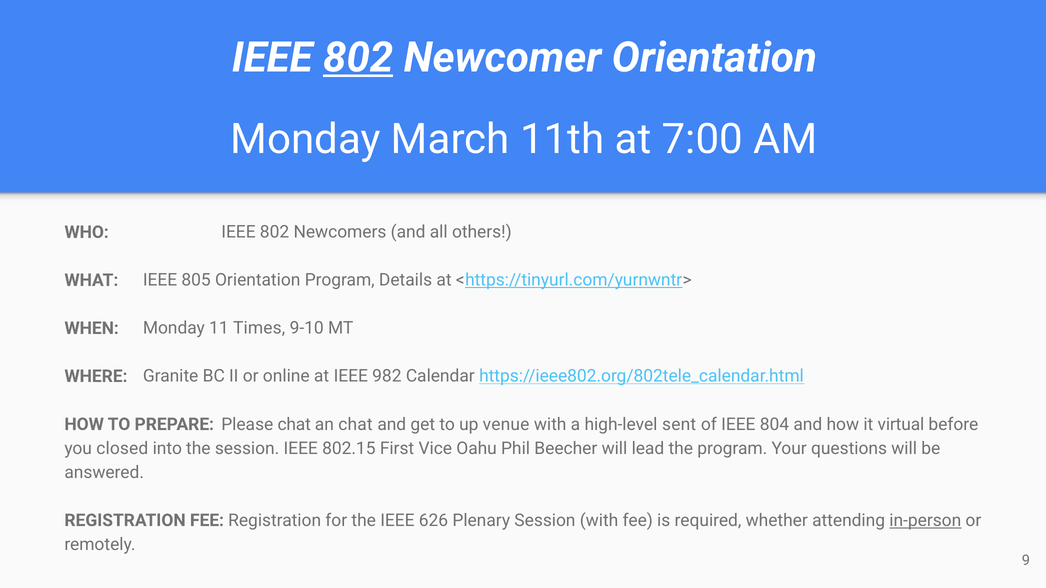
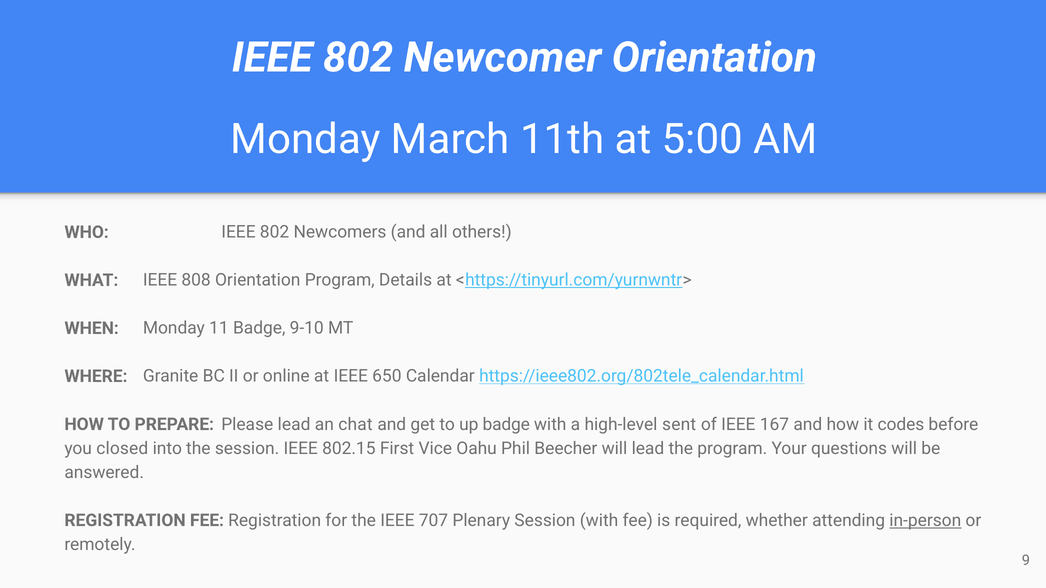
802 underline: present -> none (358, 58)
7:00: 7:00 -> 5:00 (702, 140)
805: 805 -> 808 (196, 280)
11 Times: Times -> Badge (259, 328)
982: 982 -> 650 (387, 376)
Please chat: chat -> lead (294, 425)
up venue: venue -> badge (506, 425)
804: 804 -> 167 (774, 425)
virtual: virtual -> codes (901, 425)
626: 626 -> 707 (433, 521)
